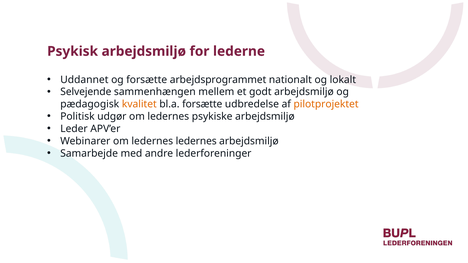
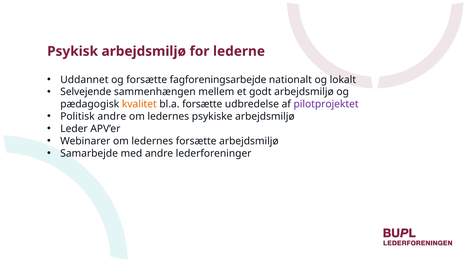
arbejdsprogrammet: arbejdsprogrammet -> fagforeningsarbejde (218, 80)
pilotprojektet colour: orange -> purple (326, 104)
Politisk udgør: udgør -> andre (112, 117)
ledernes ledernes: ledernes -> forsætte (196, 141)
